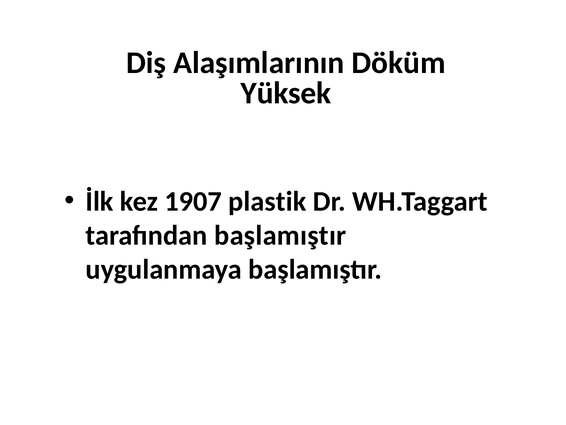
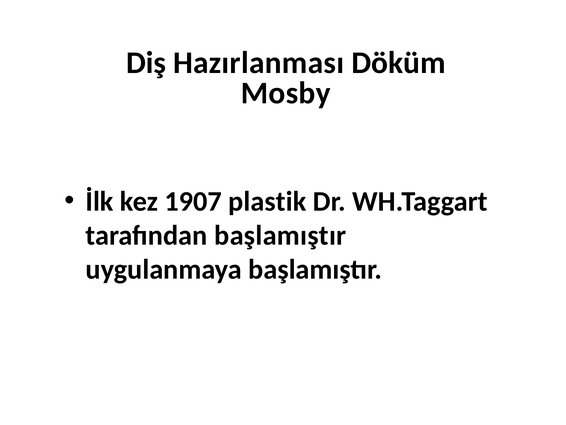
Alaşımlarının: Alaşımlarının -> Hazırlanması (259, 63)
Yüksek: Yüksek -> Mosby (286, 93)
